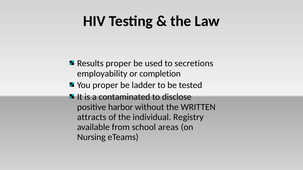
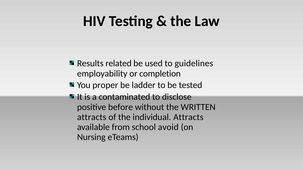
Results proper: proper -> related (119, 64)
secretions: secretions -> guidelines (194, 64)
harbor: harbor -> before (121, 107)
individual Registry: Registry -> Attracts (188, 117)
areas: areas -> avoid (168, 127)
